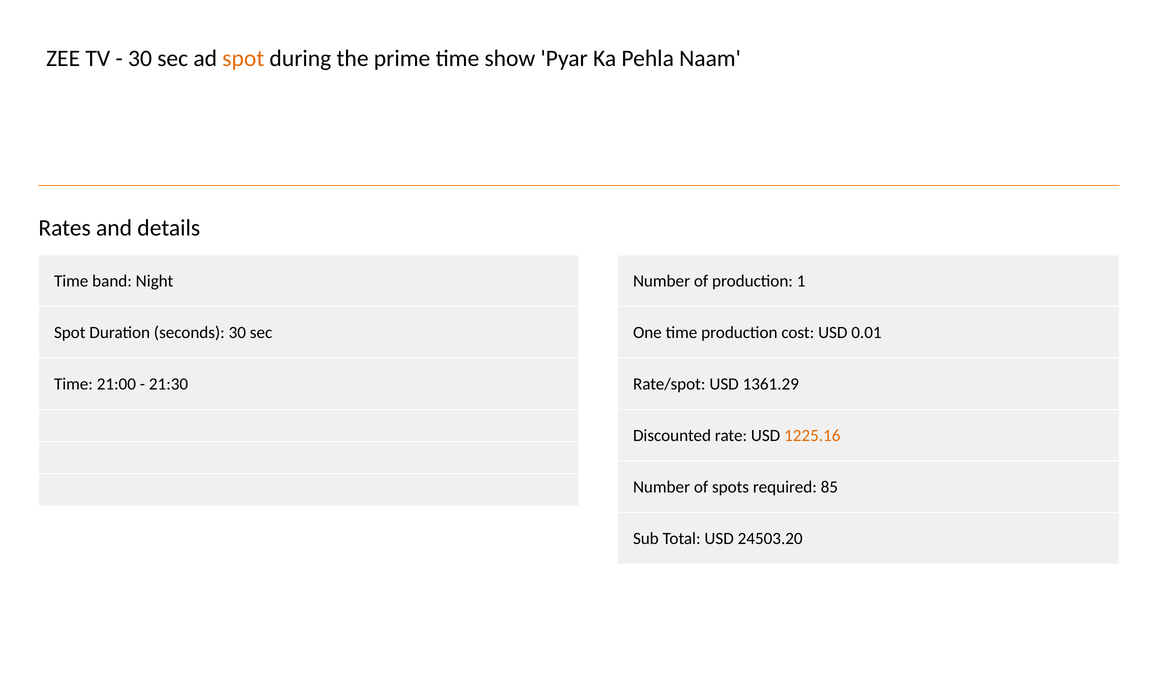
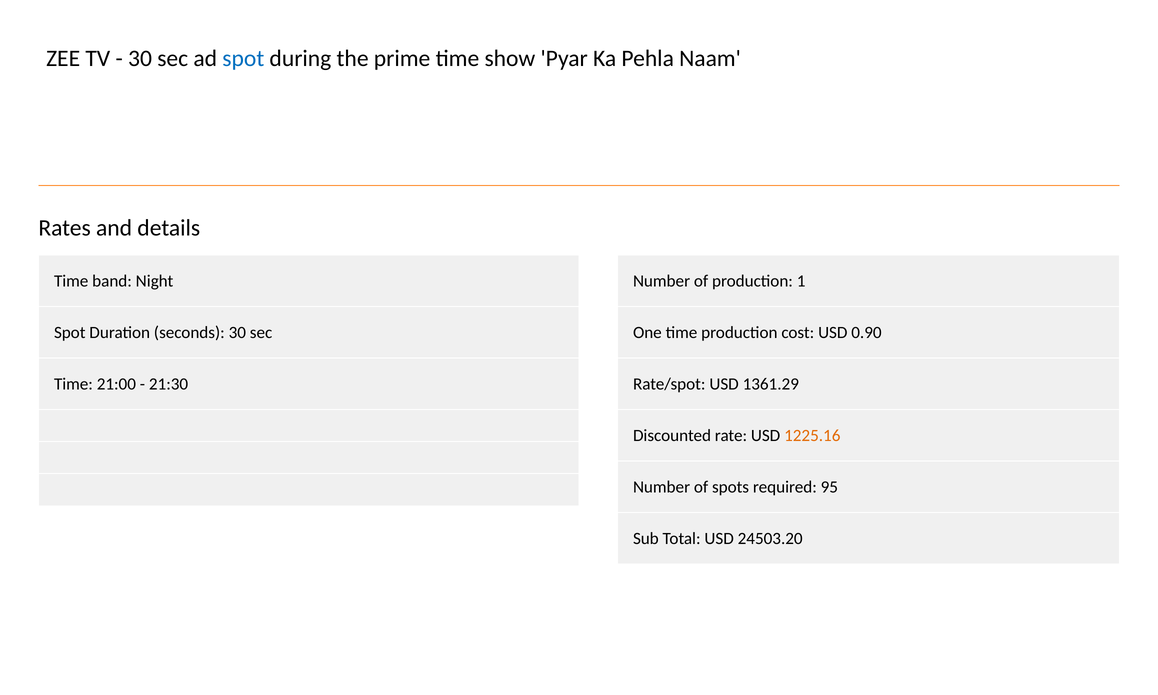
spot colour: orange -> blue (243, 58)
0.01: 0.01 -> 0.90 (866, 332)
85: 85 -> 95 (829, 487)
